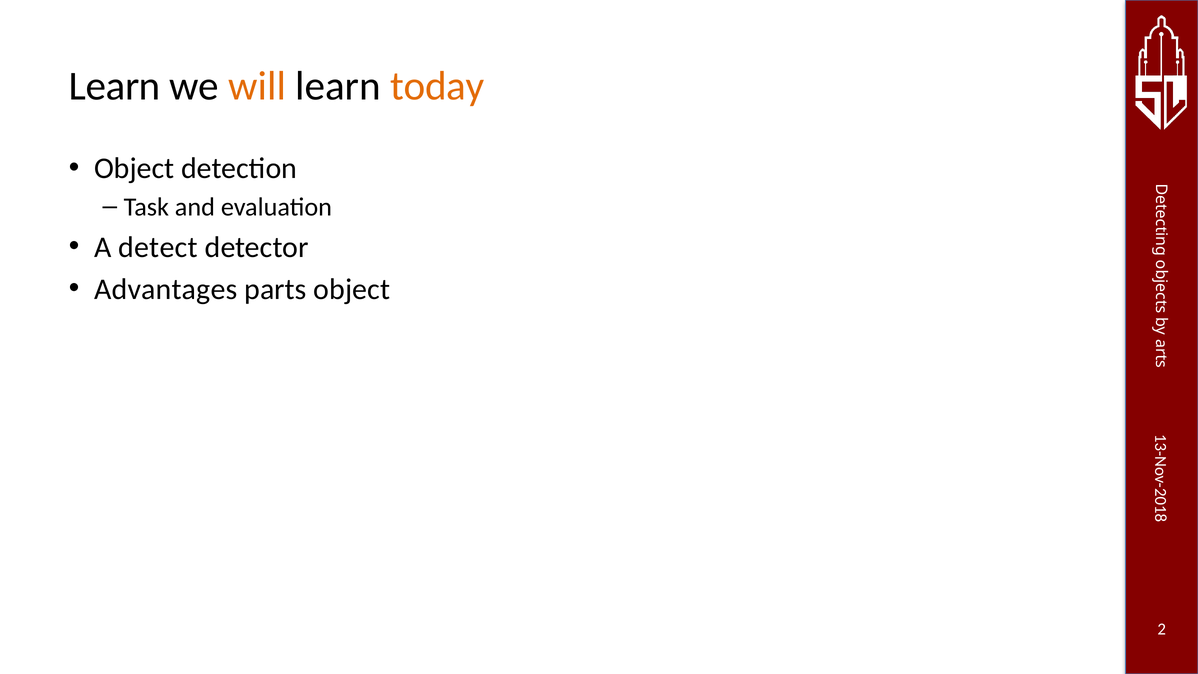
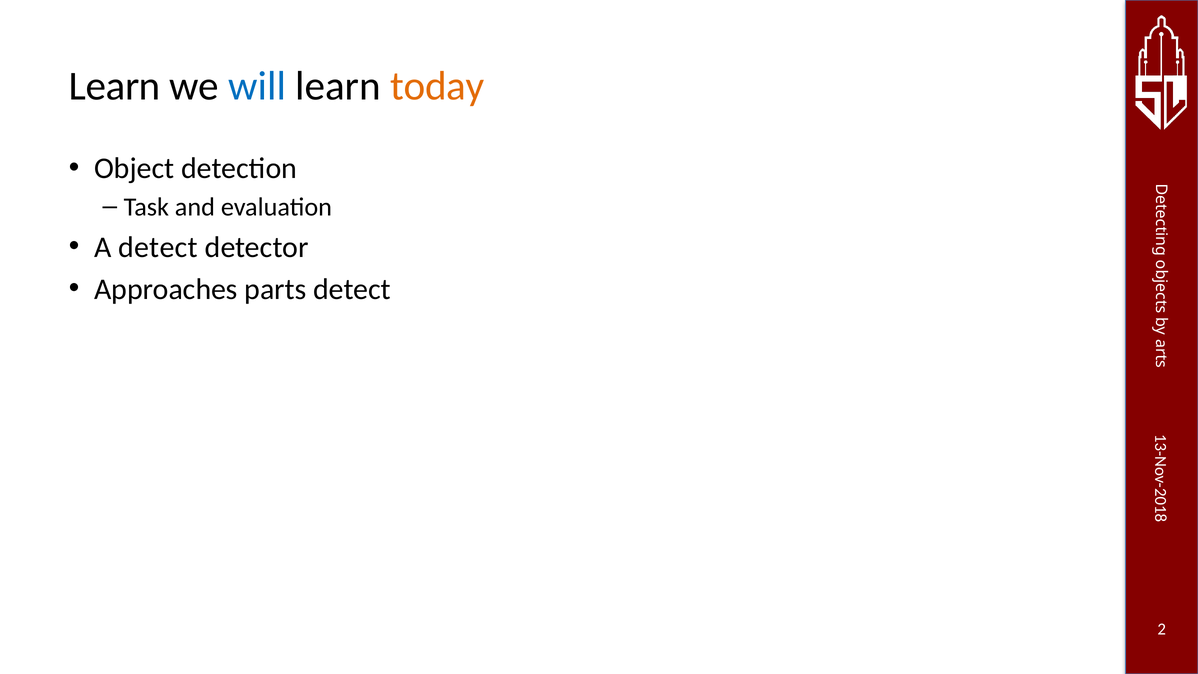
will colour: orange -> blue (257, 86)
Advantages: Advantages -> Approaches (166, 289)
parts object: object -> detect (352, 289)
